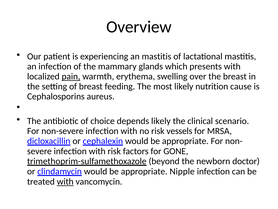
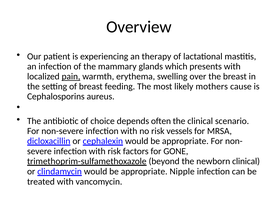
an mastitis: mastitis -> therapy (157, 56)
nutrition: nutrition -> mothers (212, 86)
depends likely: likely -> often (161, 121)
newborn doctor: doctor -> clinical (246, 161)
with underline: present -> none (65, 181)
